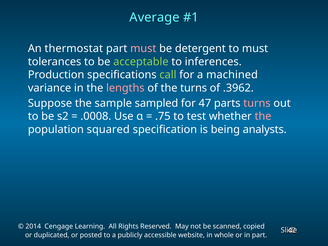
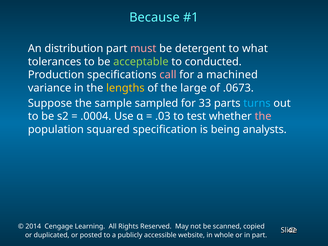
Average: Average -> Because (155, 17)
thermostat: thermostat -> distribution (74, 49)
to must: must -> what (255, 49)
inferences: inferences -> conducted (213, 62)
call colour: light green -> pink (168, 75)
lengths colour: pink -> yellow (125, 88)
the turns: turns -> large (194, 88)
.3962: .3962 -> .0673 (238, 88)
47: 47 -> 33 (205, 103)
turns colour: pink -> light blue (257, 103)
.0008: .0008 -> .0004 (96, 116)
.75: .75 -> .03 (163, 116)
